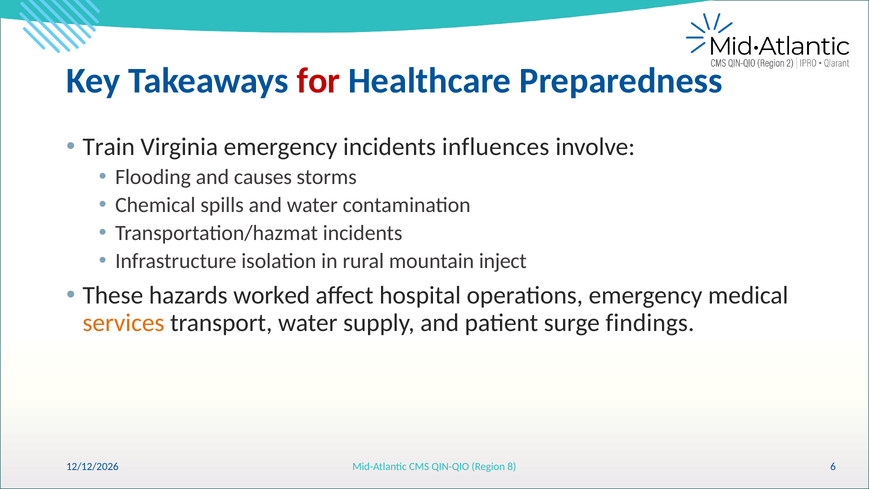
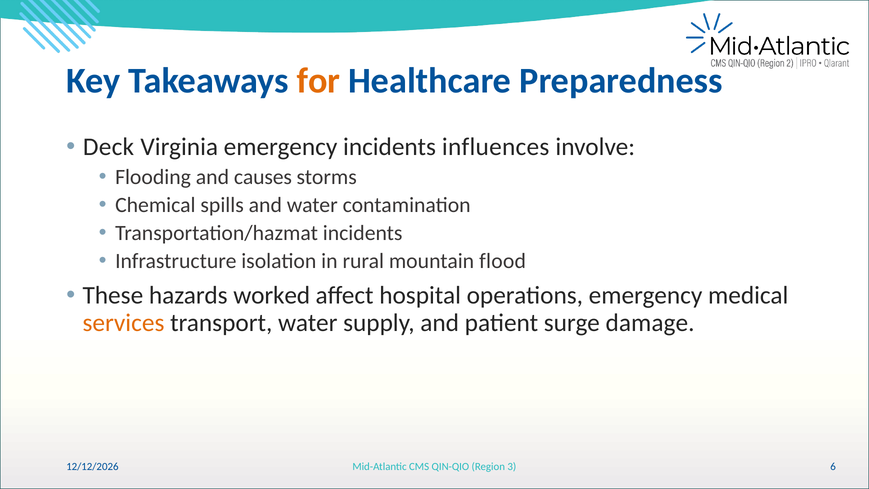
for colour: red -> orange (319, 81)
Train: Train -> Deck (109, 147)
inject: inject -> flood (503, 261)
findings: findings -> damage (650, 323)
8: 8 -> 3 (512, 467)
